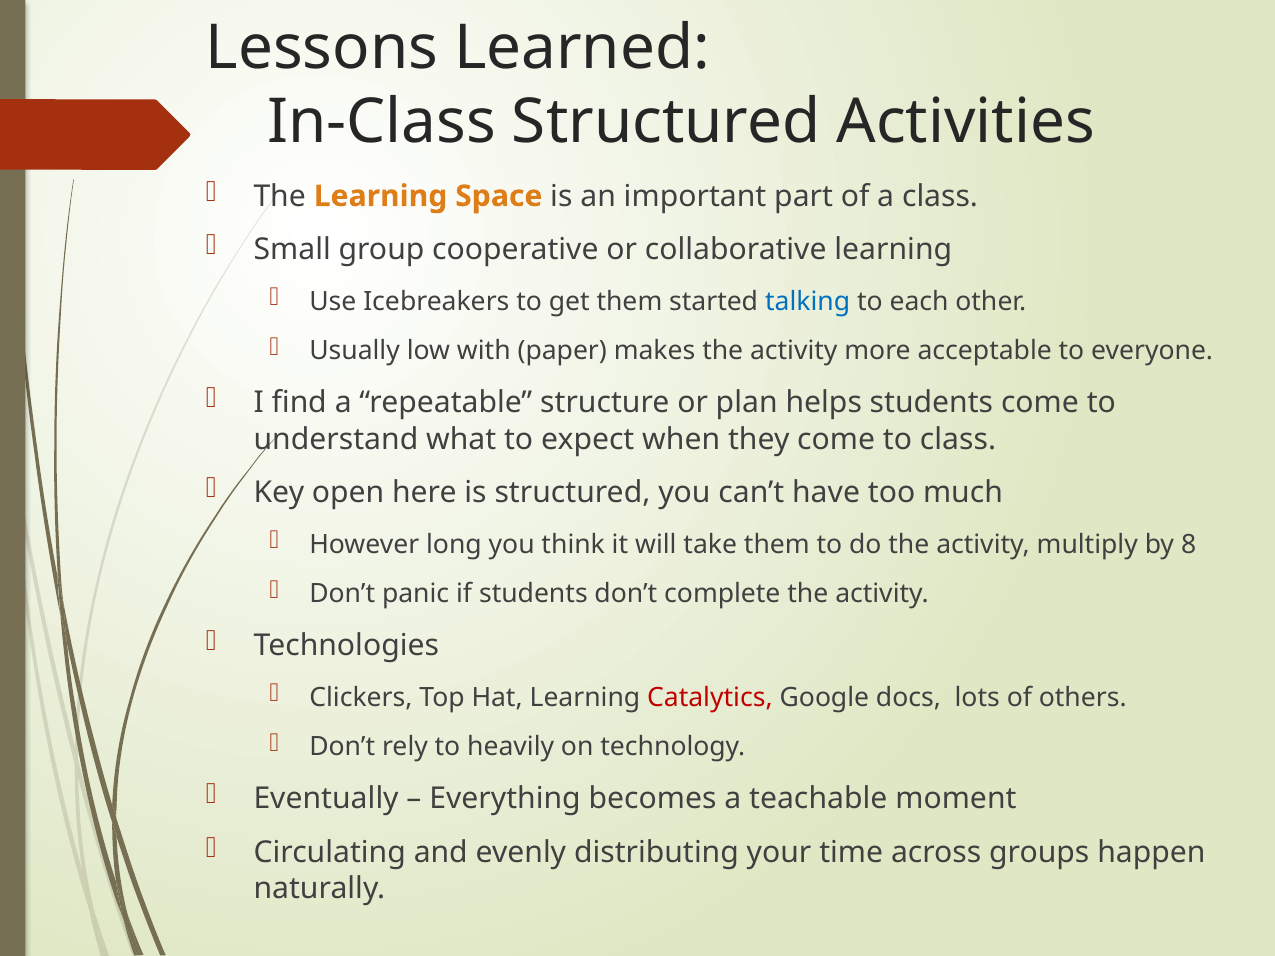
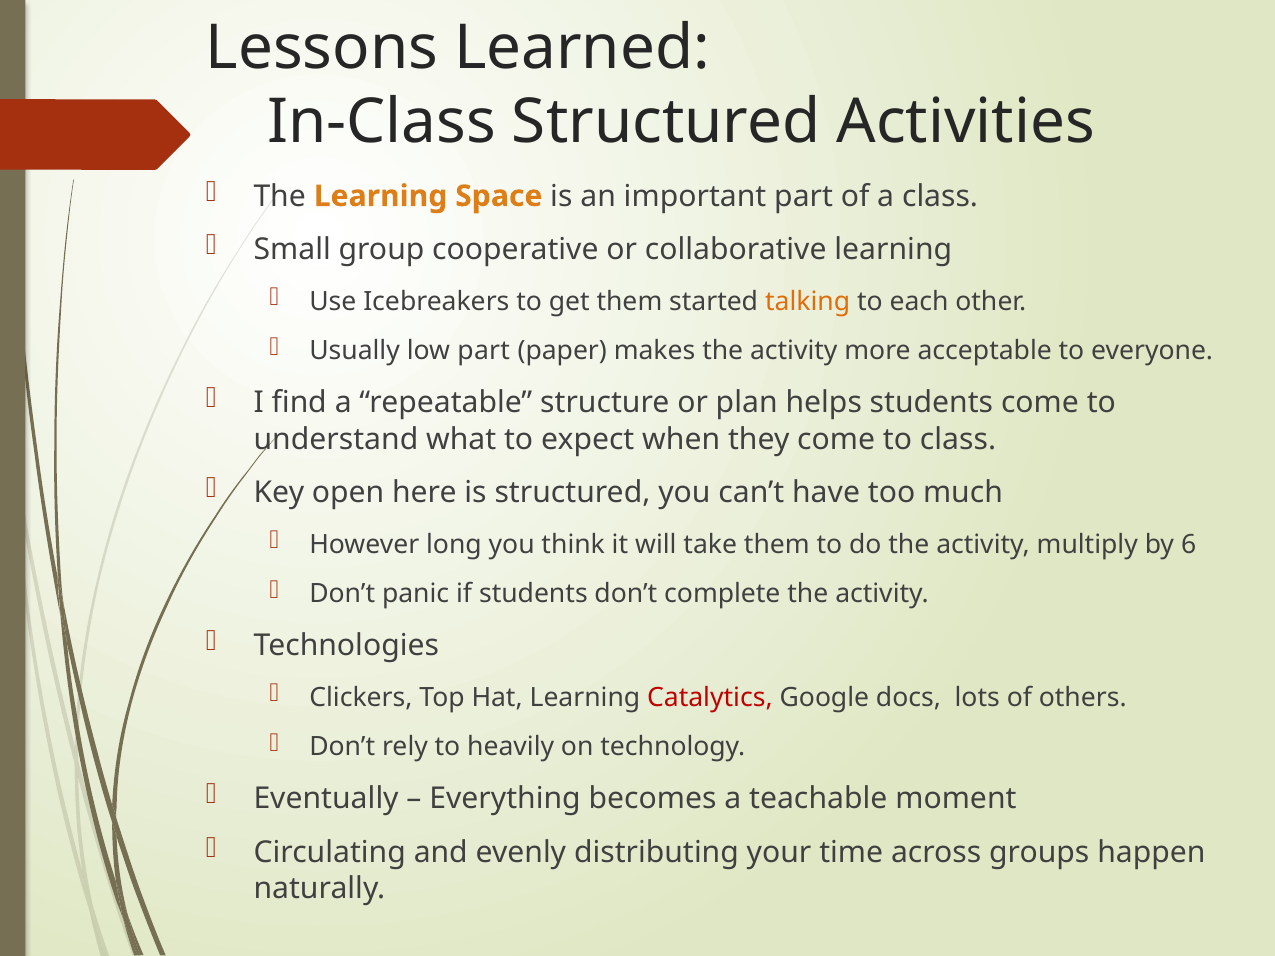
talking colour: blue -> orange (808, 302)
low with: with -> part (484, 351)
8: 8 -> 6 (1189, 545)
